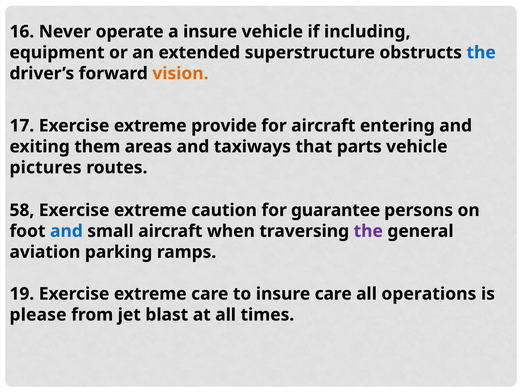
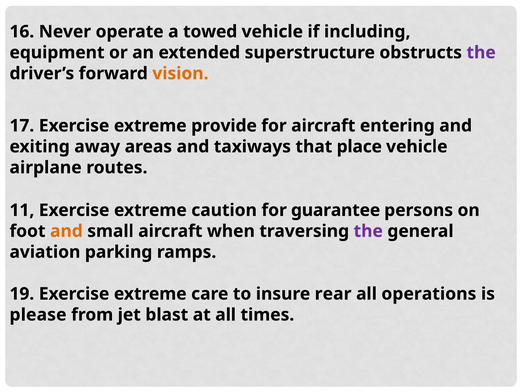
a insure: insure -> towed (210, 32)
the colour: blue -> purple (481, 52)
them: them -> away (97, 146)
parts: parts -> place (359, 146)
pictures: pictures -> airplane (46, 167)
58: 58 -> 11 (22, 210)
and colour: blue -> orange (66, 231)
insure care: care -> rear (333, 293)
